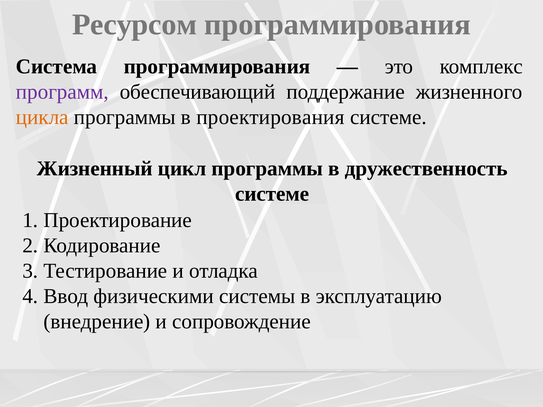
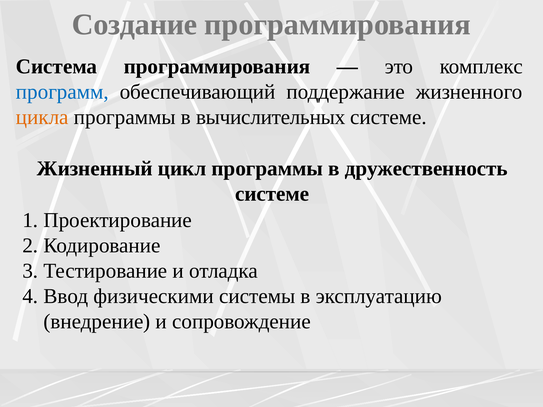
Ресурсом: Ресурсом -> Создание (135, 25)
программ colour: purple -> blue (62, 92)
проектирования: проектирования -> вычислительных (271, 117)
